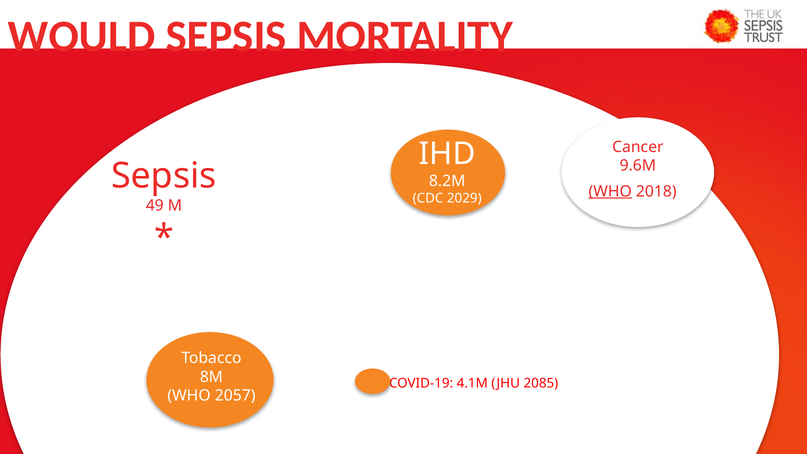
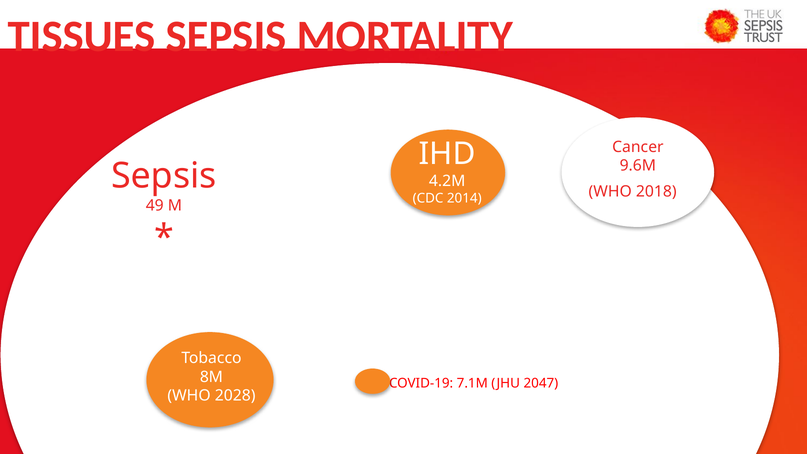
WOULD: WOULD -> TISSUES (82, 37)
8.2M: 8.2M -> 4.2M (447, 181)
WHO underline: present -> none (610, 191)
2029: 2029 -> 2014 (464, 198)
4.1M: 4.1M -> 7.1M (472, 383)
2085: 2085 -> 2047 (541, 383)
2057: 2057 -> 2028 (235, 396)
